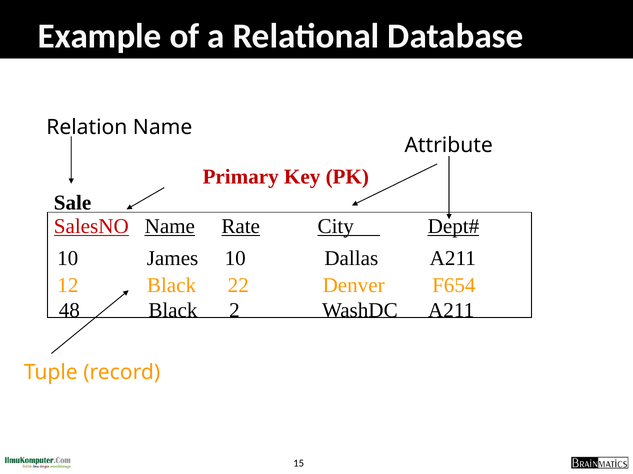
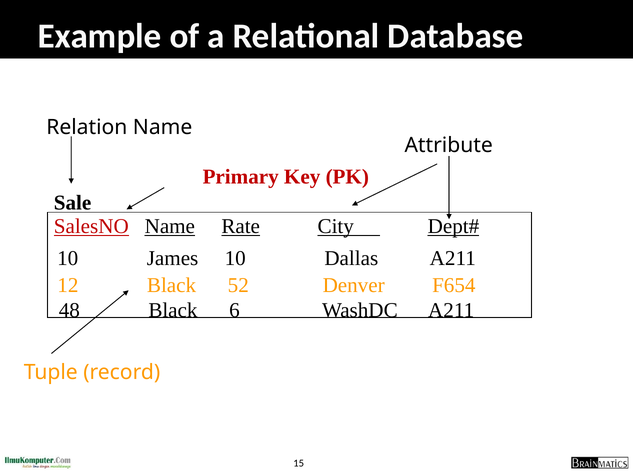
22: 22 -> 52 (238, 286)
2: 2 -> 6 (234, 311)
